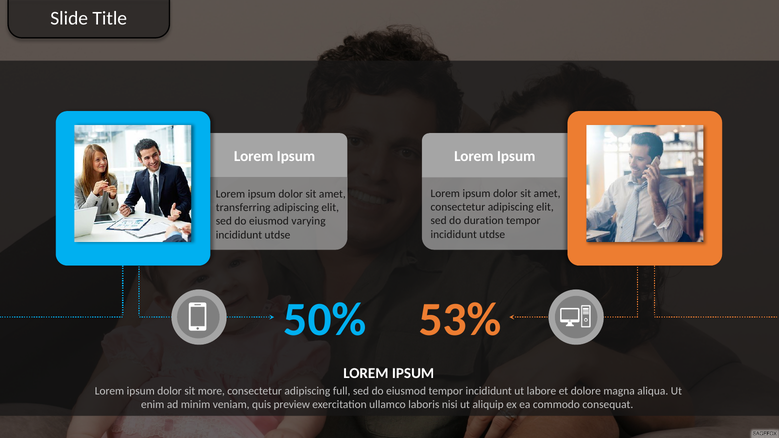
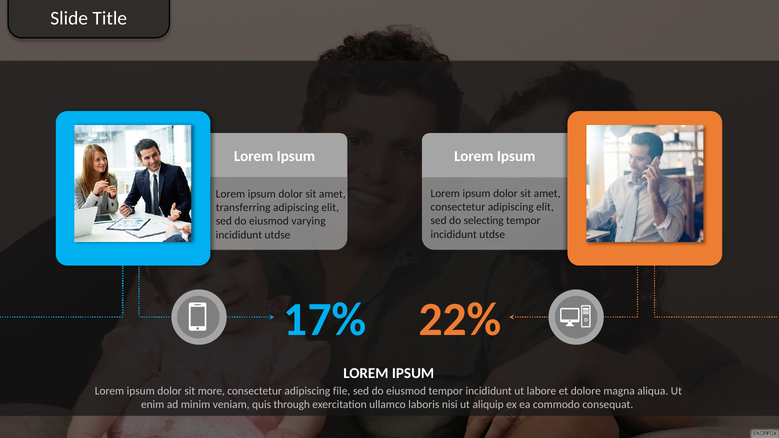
duration: duration -> selecting (484, 221)
50%: 50% -> 17% (325, 319)
53%: 53% -> 22% (460, 320)
full: full -> file (342, 391)
preview: preview -> through (292, 405)
